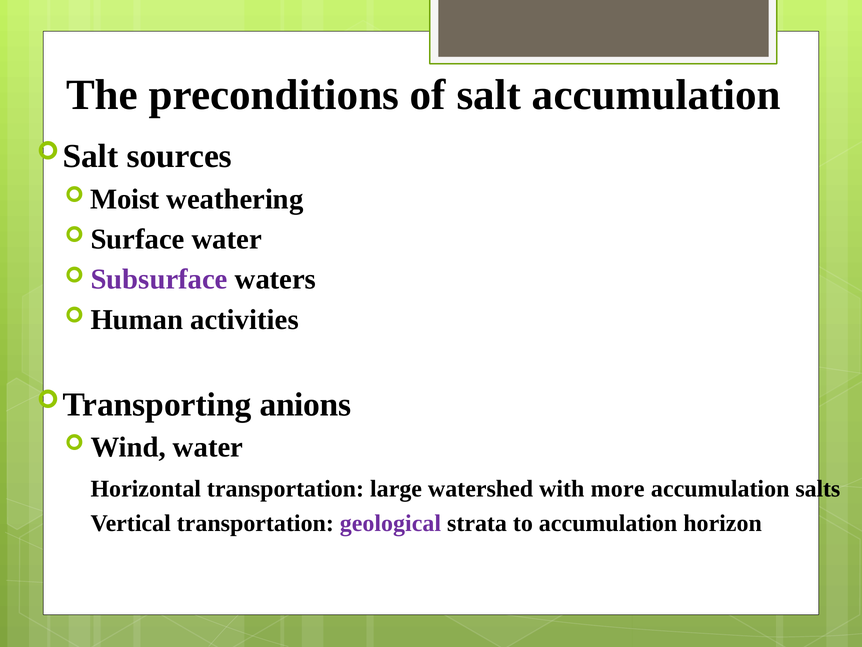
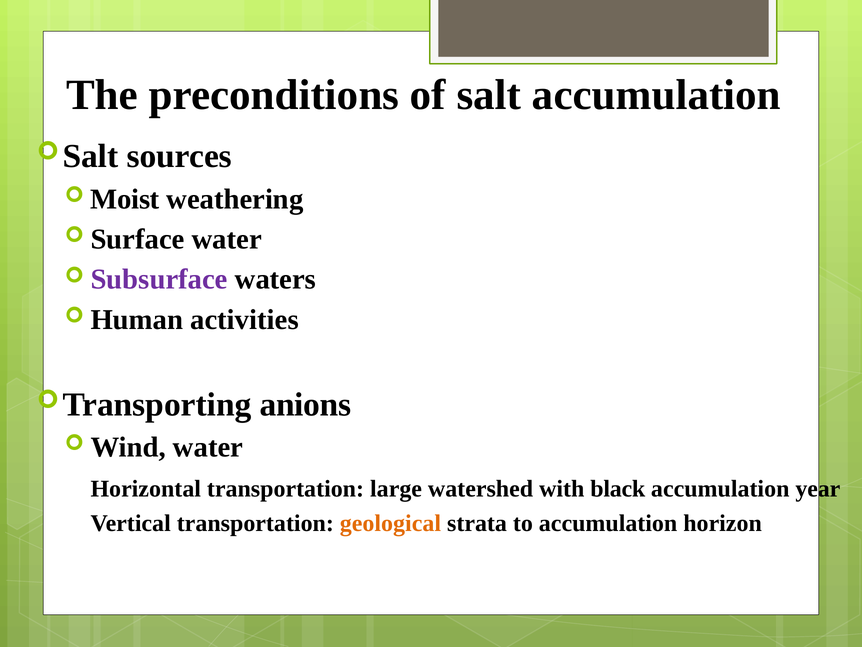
more: more -> black (618, 489)
salts: salts -> year (818, 489)
geological colour: purple -> orange (390, 523)
